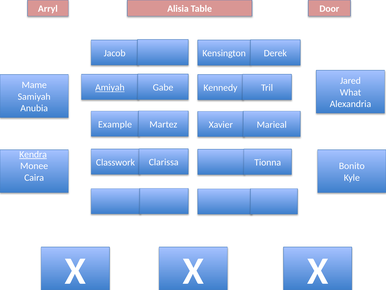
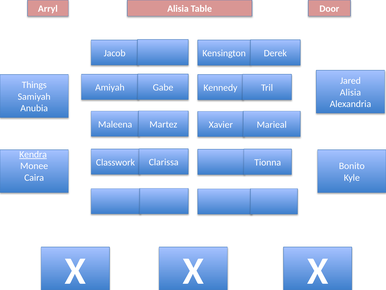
Mame: Mame -> Things (34, 85)
Amiyah underline: present -> none (110, 87)
What: What -> Alisia (350, 92)
Example: Example -> Maleena (115, 124)
